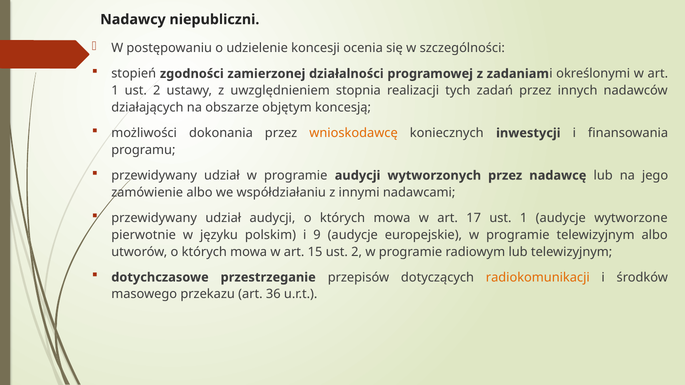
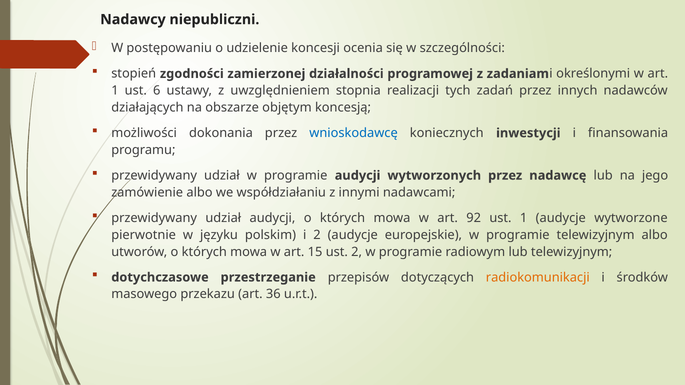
1 ust 2: 2 -> 6 (157, 91)
wnioskodawcę colour: orange -> blue (354, 133)
17: 17 -> 92 (474, 218)
i 9: 9 -> 2 (317, 235)
